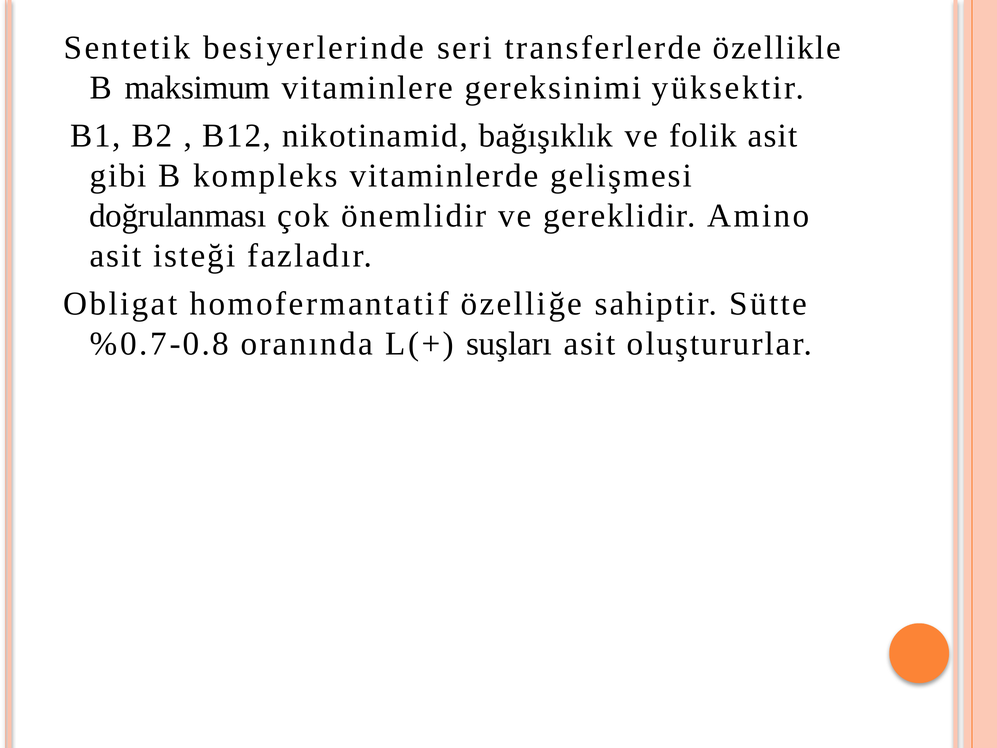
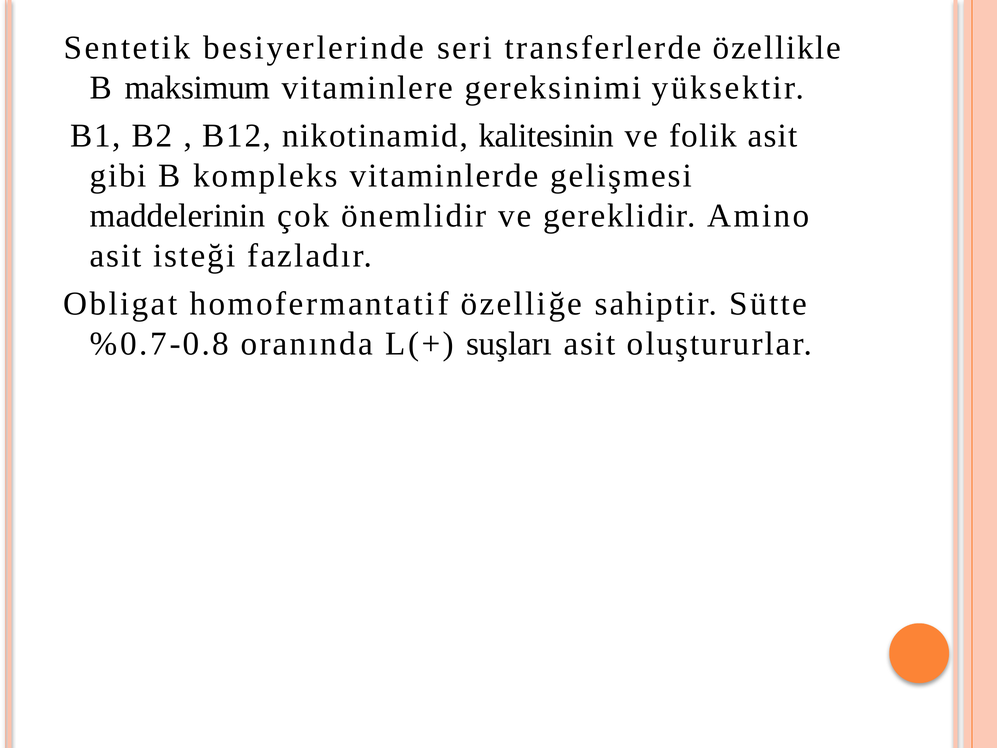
bağışıklık: bağışıklık -> kalitesinin (546, 136)
doğrulanması: doğrulanması -> maddelerinin (178, 216)
